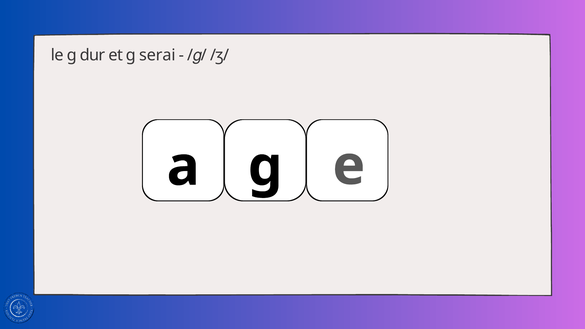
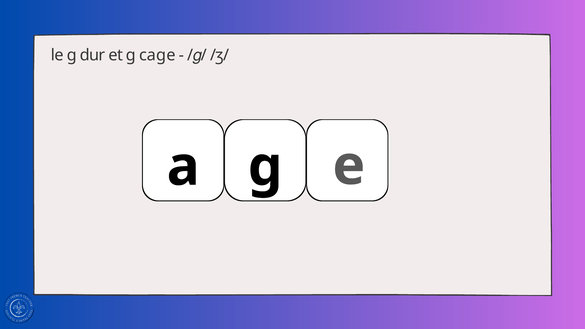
serai: serai -> cage (157, 55)
